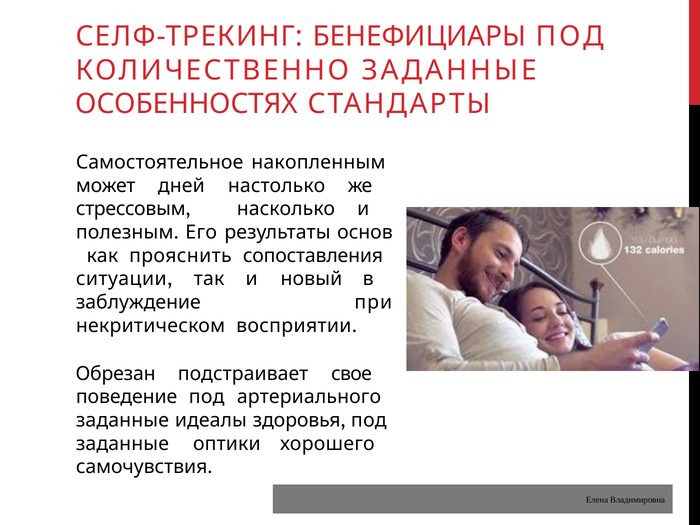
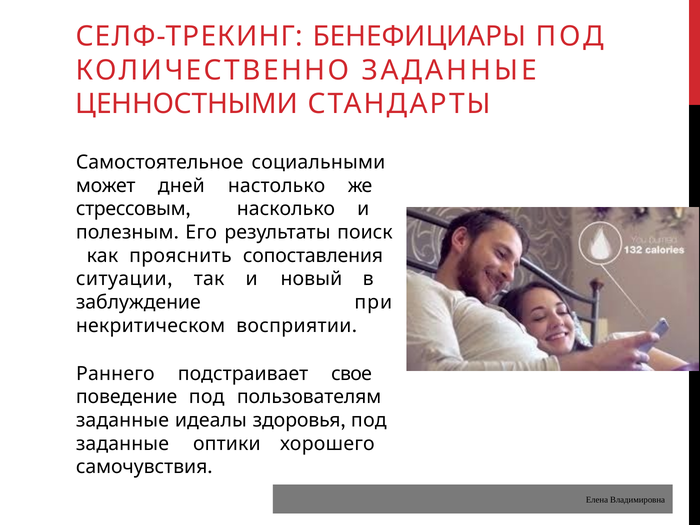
ОСОБЕННОСТЯХ: ОСОБЕННОСТЯХ -> ЦЕННОСТНЫМИ (187, 104)
накопленным: накопленным -> социальными (318, 162)
основ: основ -> поиск (365, 232)
Обрезан: Обрезан -> Раннего (115, 374)
артериального: артериального -> пользователям (309, 397)
